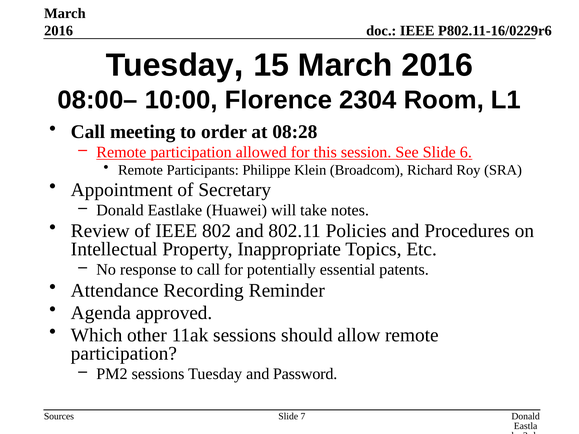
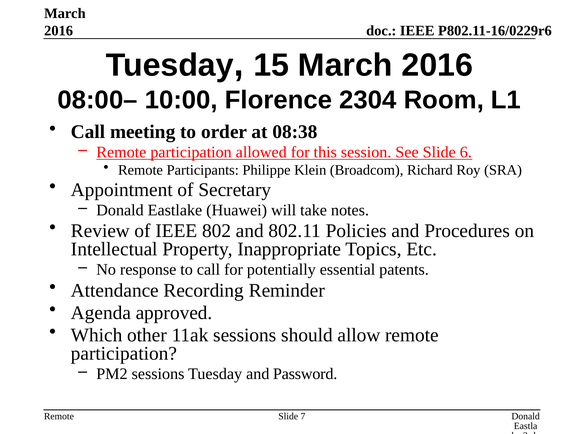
08:28: 08:28 -> 08:38 (295, 132)
Sources: Sources -> Remote (59, 416)
